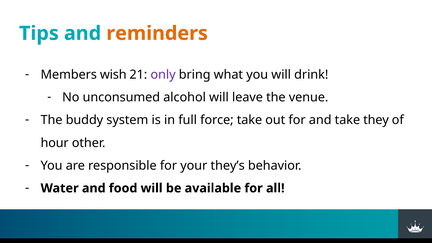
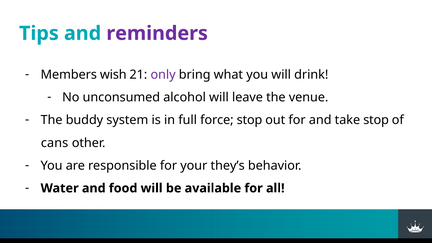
reminders colour: orange -> purple (157, 33)
force take: take -> stop (250, 120)
take they: they -> stop (376, 120)
hour: hour -> cans (55, 143)
